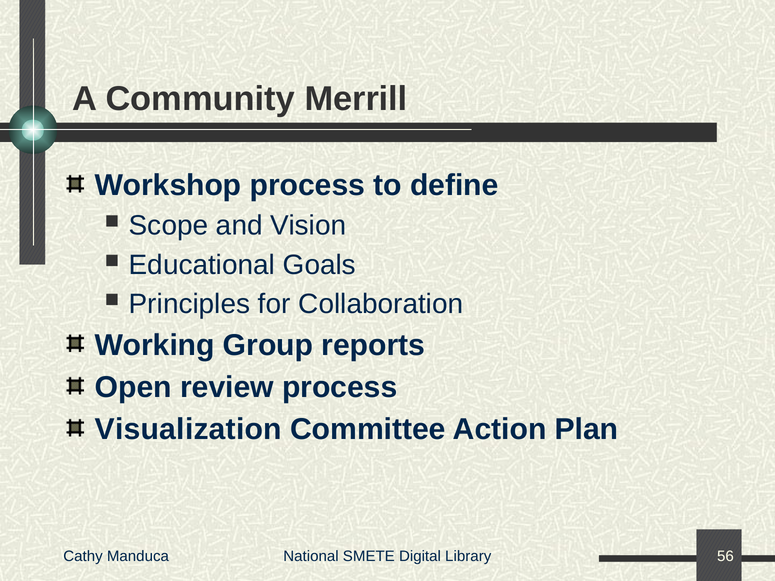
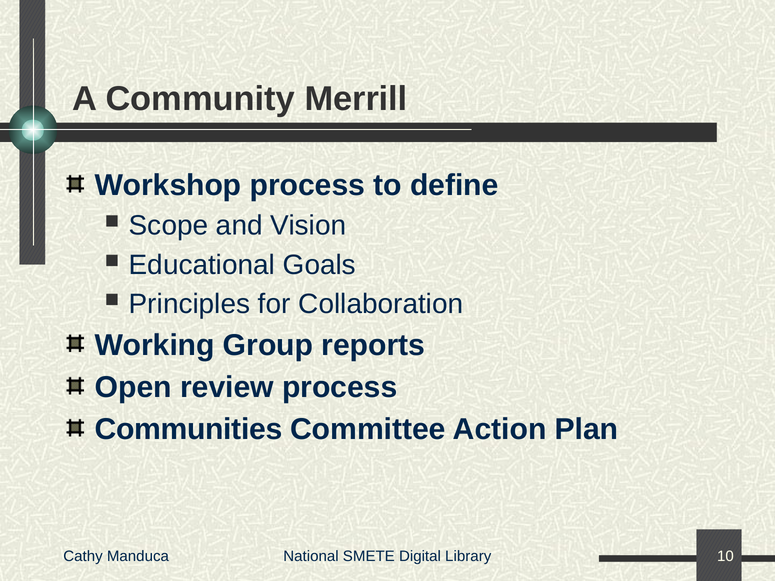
Visualization: Visualization -> Communities (189, 430)
56: 56 -> 10 (725, 556)
